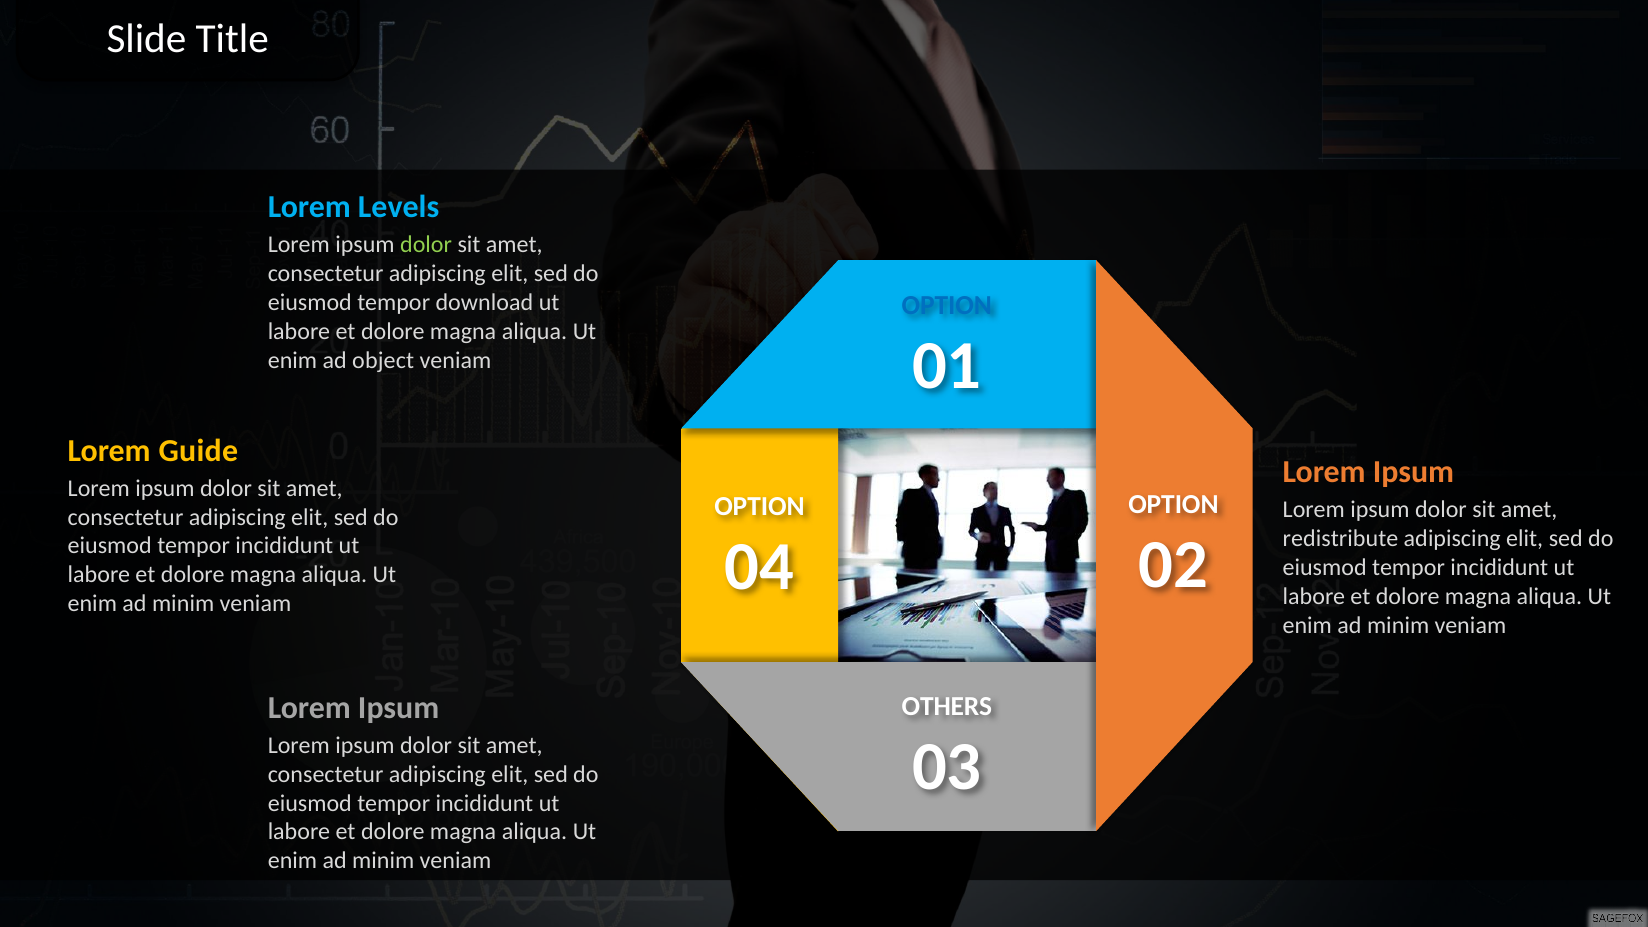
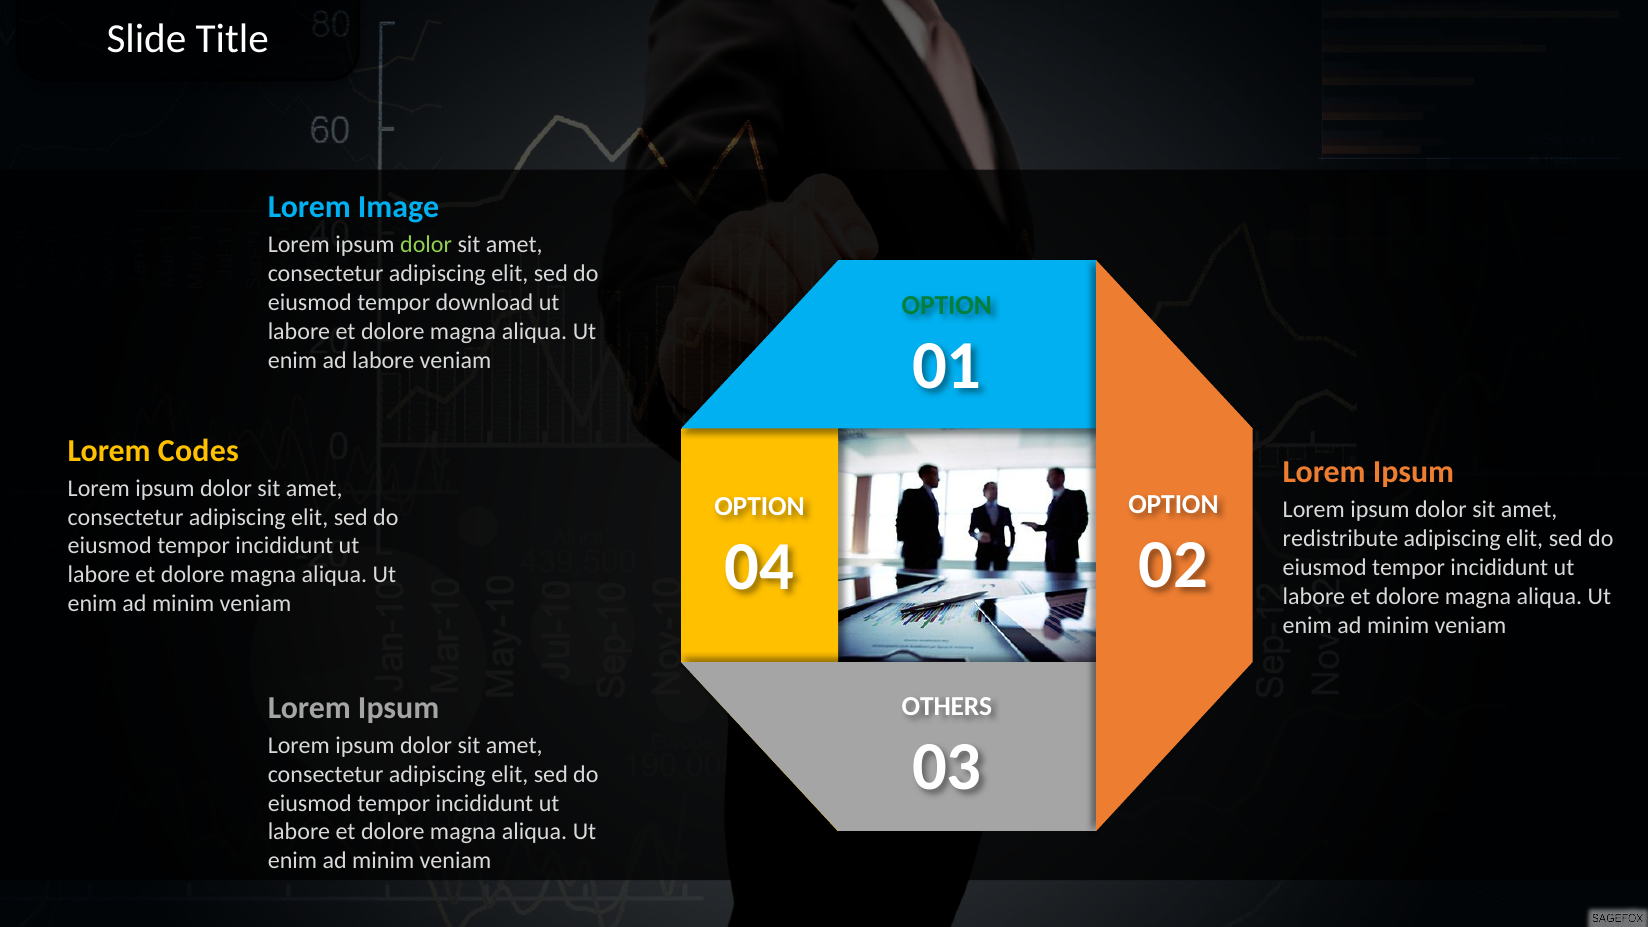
Levels: Levels -> Image (399, 207)
OPTION colour: blue -> green (947, 305)
ad object: object -> labore (383, 360)
Guide: Guide -> Codes (198, 450)
